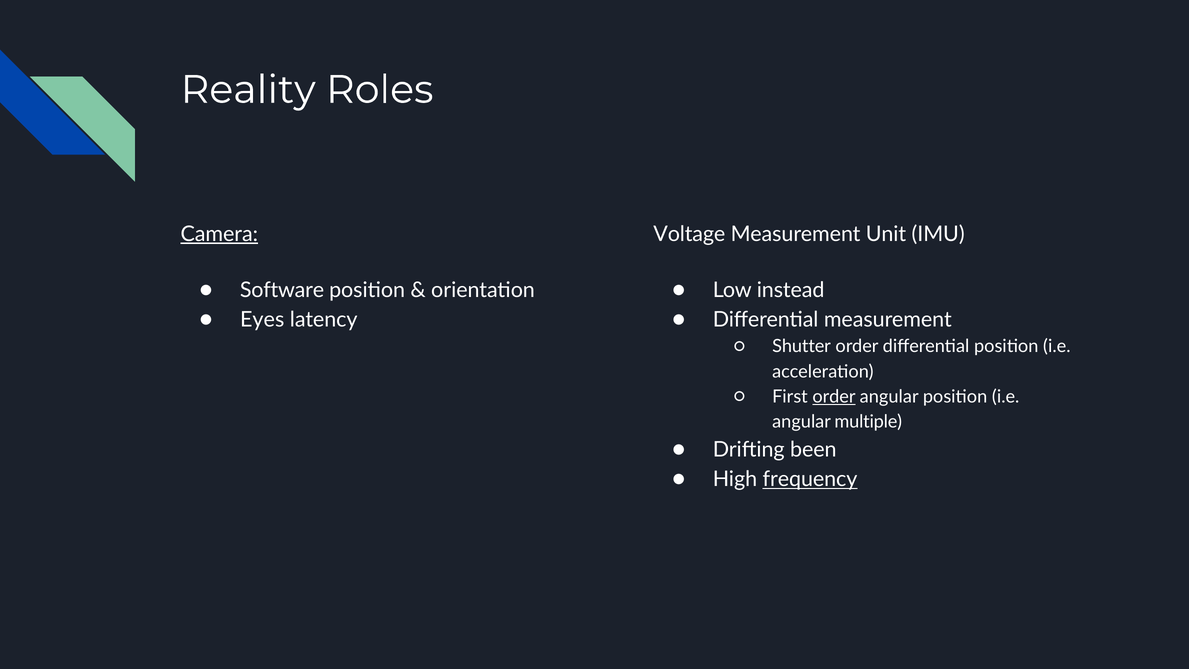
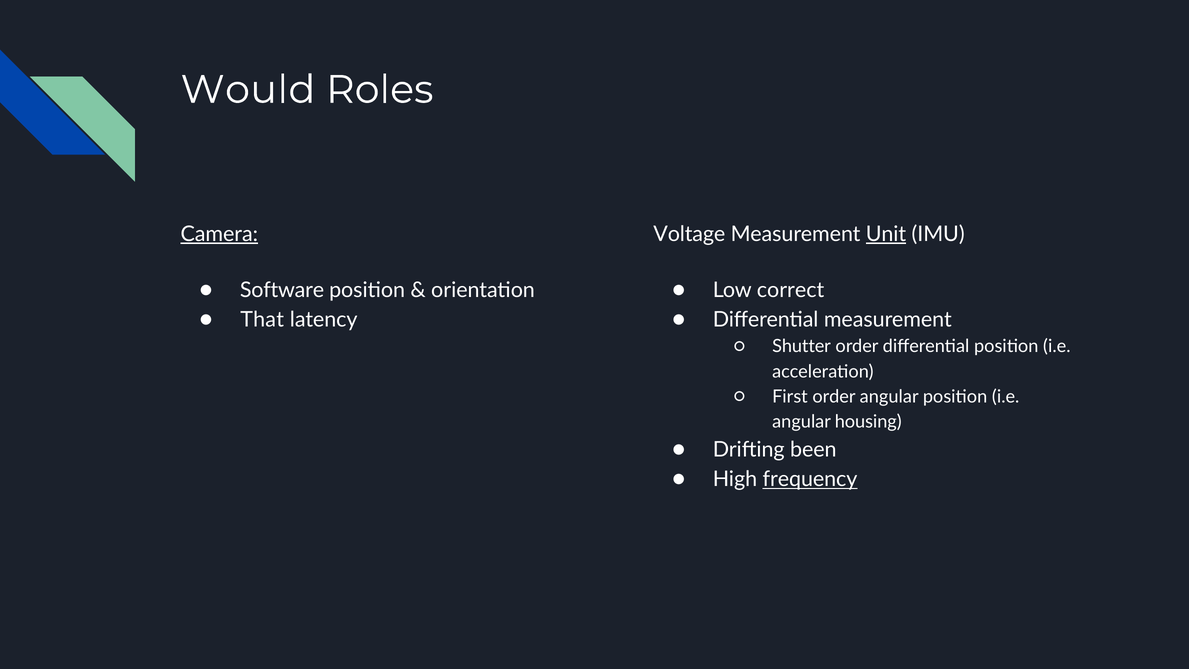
Reality: Reality -> Would (248, 90)
Unit underline: none -> present (886, 234)
instead: instead -> correct (791, 290)
Eyes: Eyes -> That (262, 320)
order underline: present -> none (834, 396)
multiple: multiple -> housing (868, 422)
